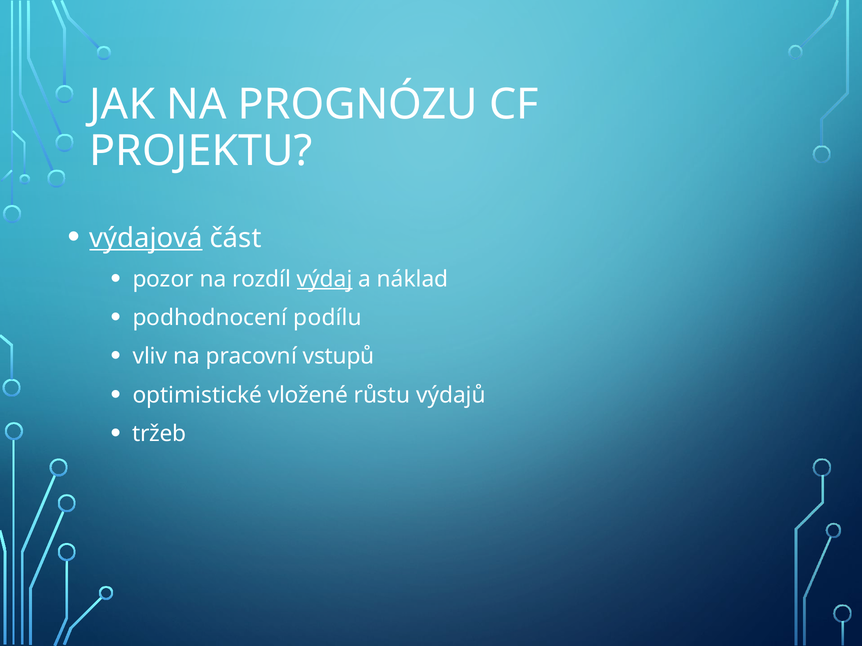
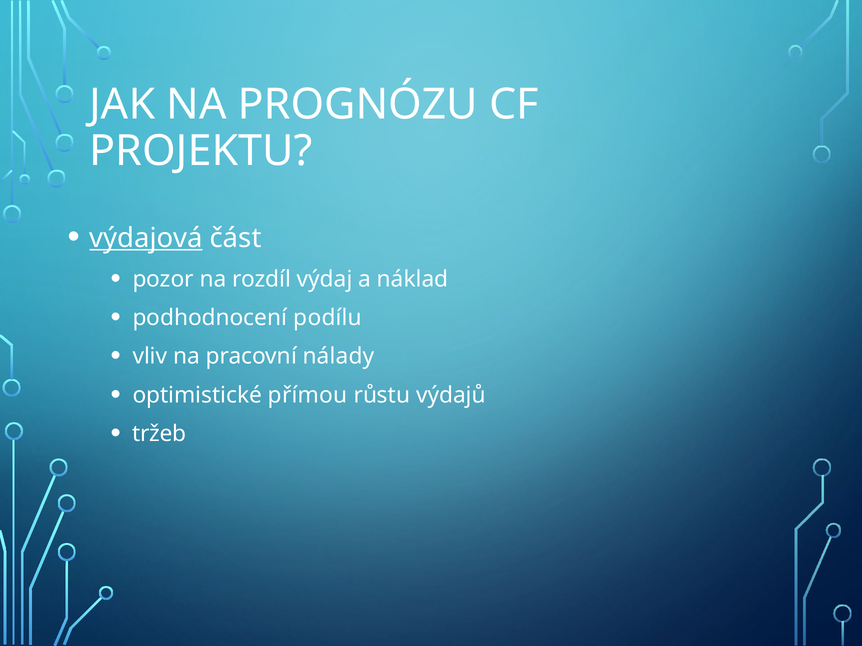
výdaj underline: present -> none (325, 279)
vstupů: vstupů -> nálady (338, 357)
vložené: vložené -> přímou (308, 395)
